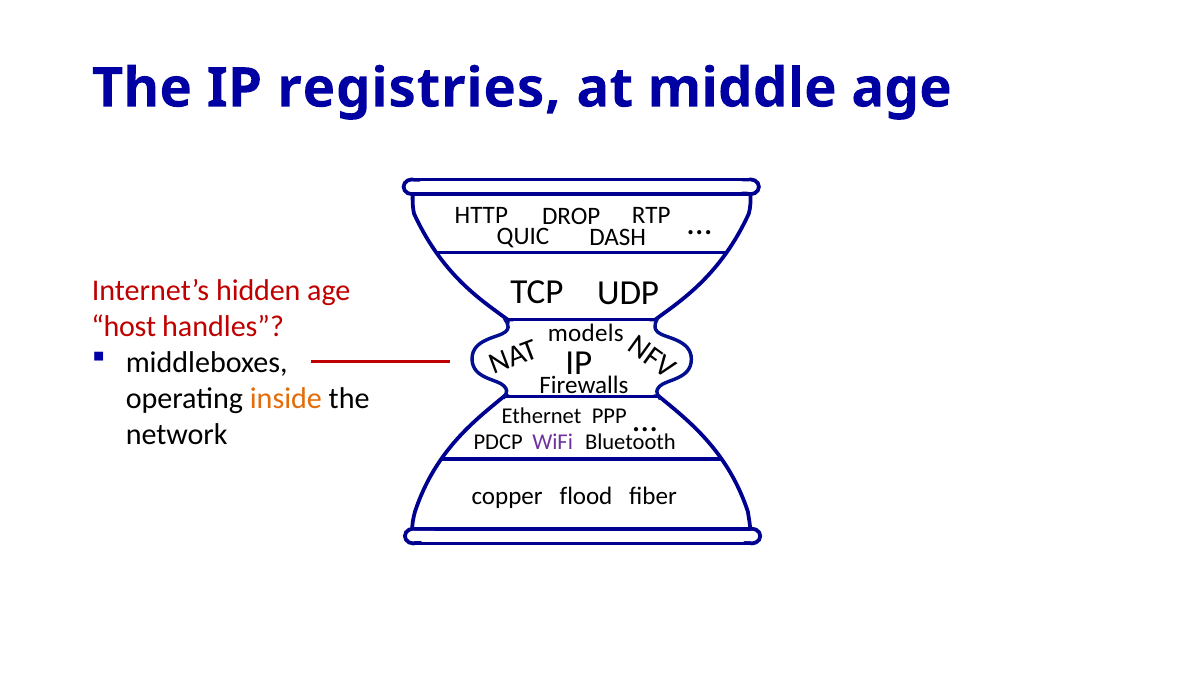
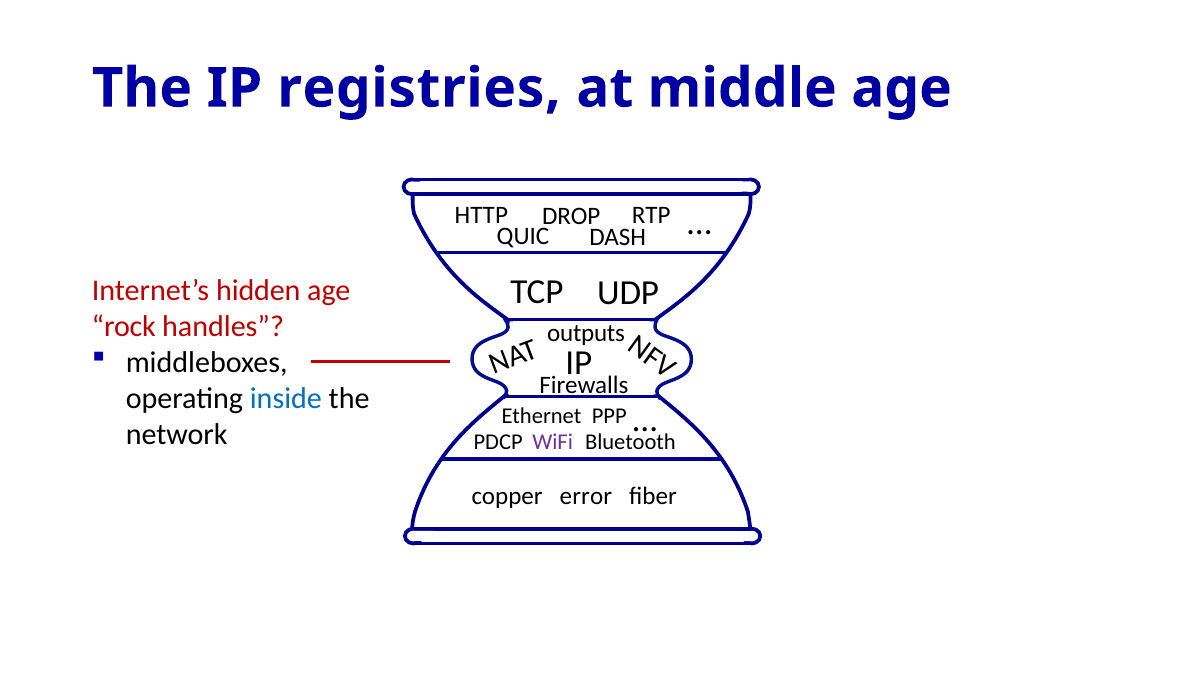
host: host -> rock (124, 326)
models: models -> outputs (586, 333)
inside colour: orange -> blue (286, 398)
flood: flood -> error (586, 496)
